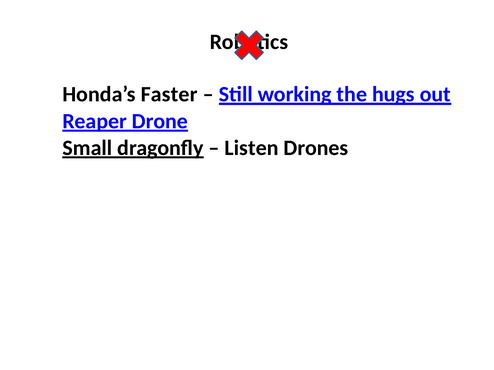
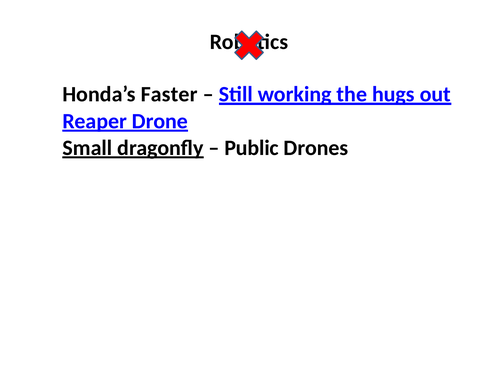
Listen: Listen -> Public (252, 148)
